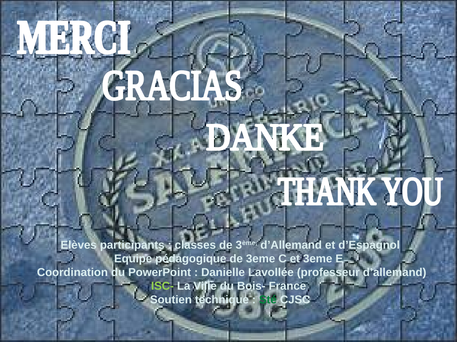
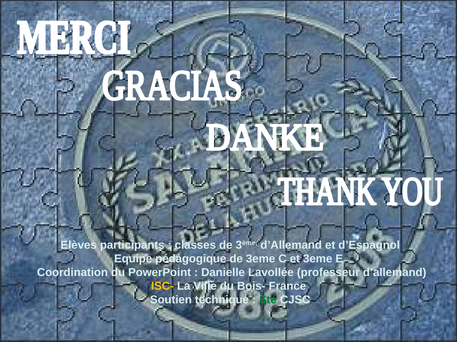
ISC- colour: light green -> yellow (162, 287)
